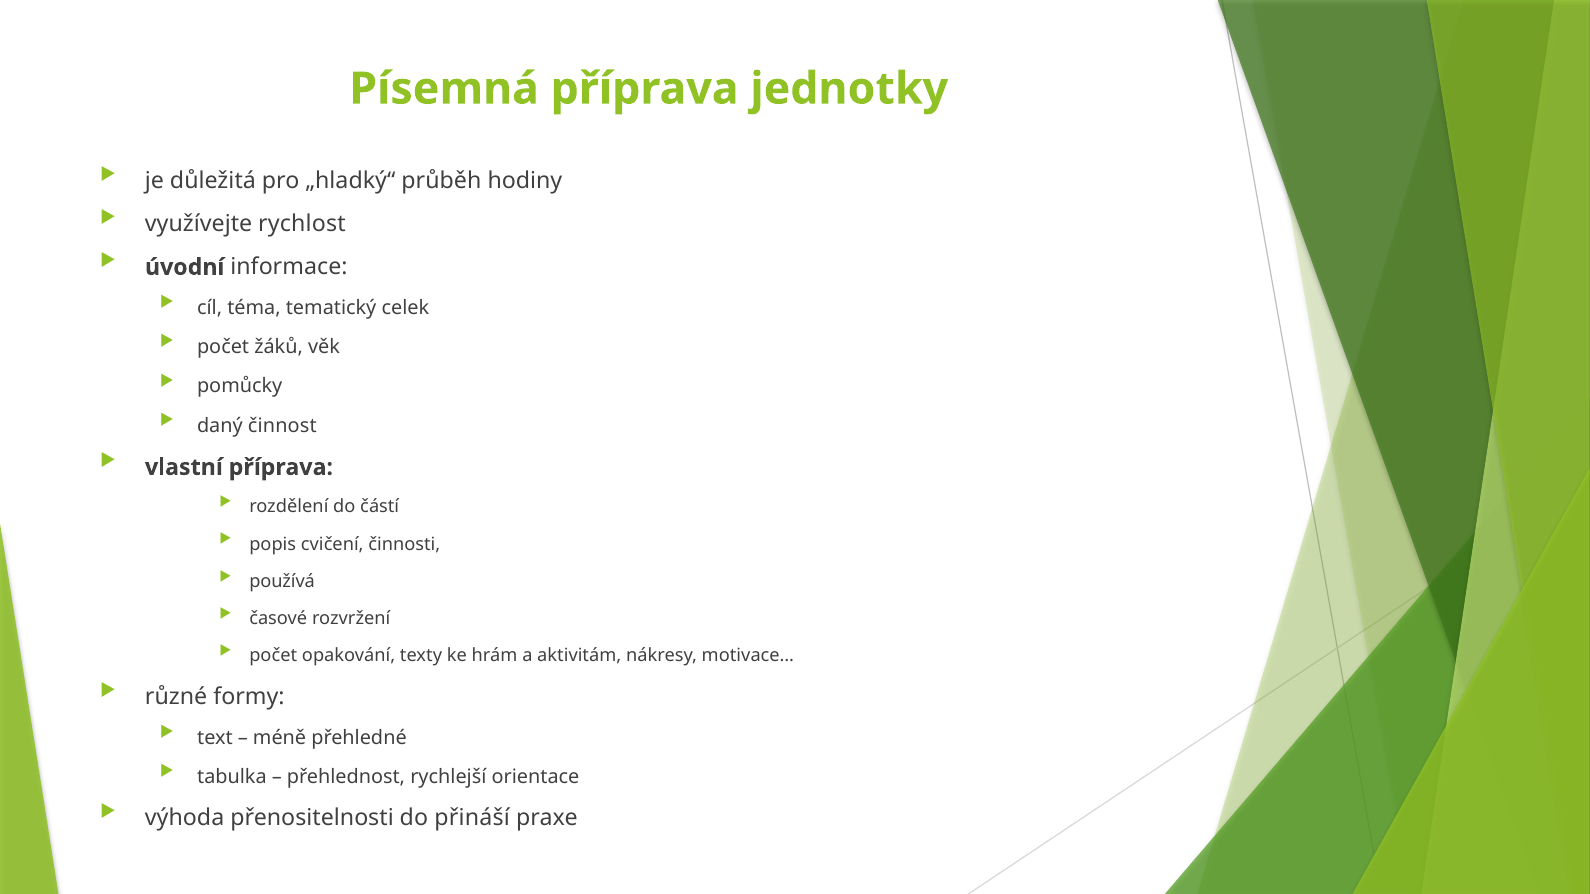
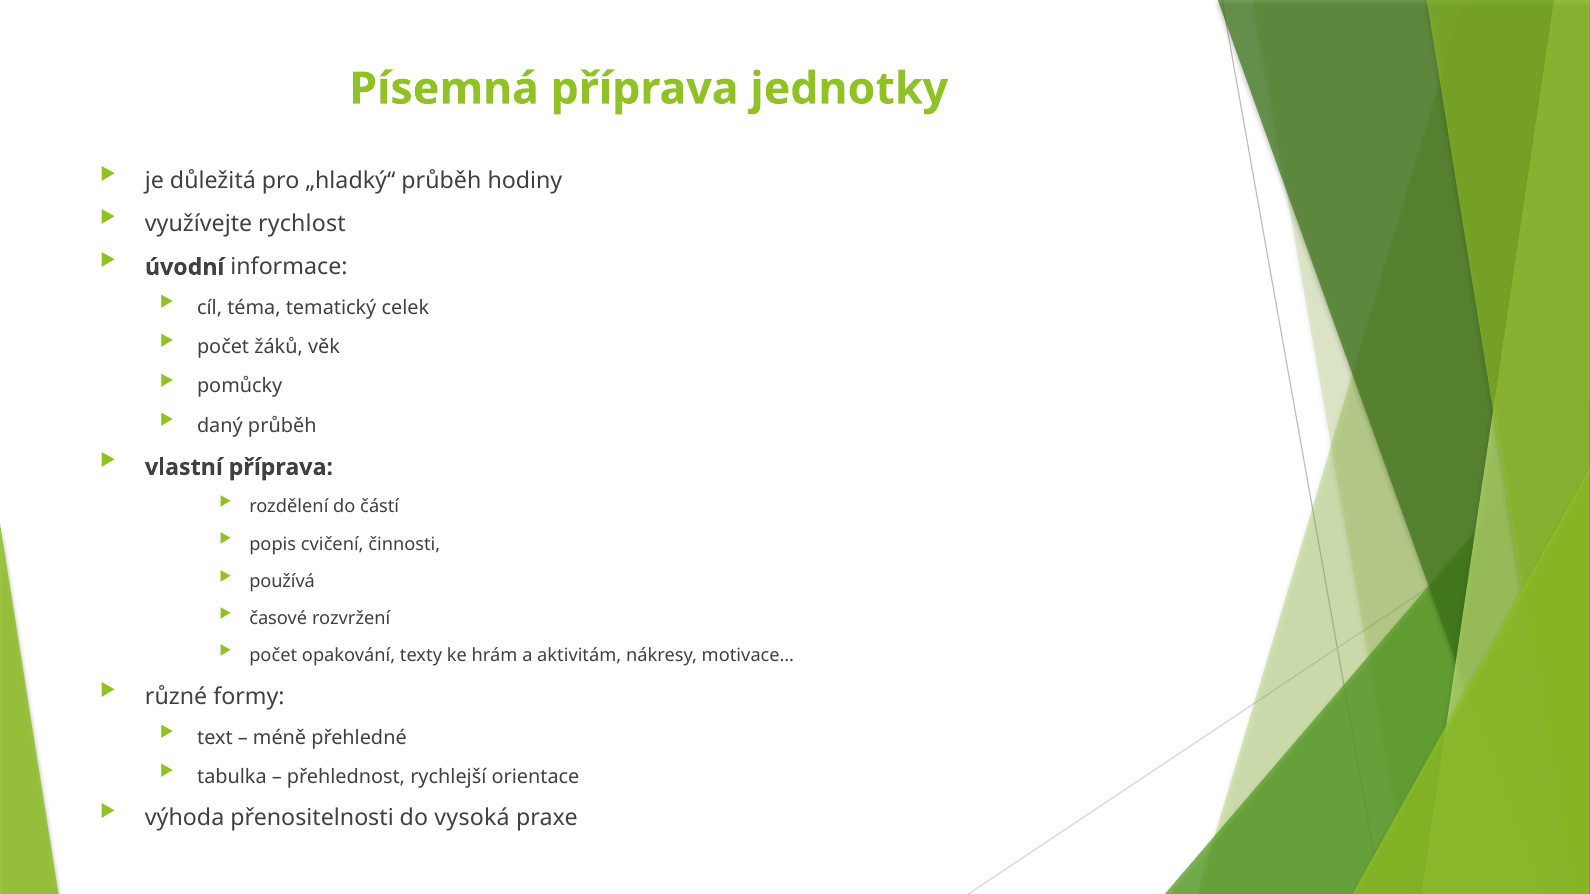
daný činnost: činnost -> průběh (282, 426)
přináší: přináší -> vysoká (472, 819)
